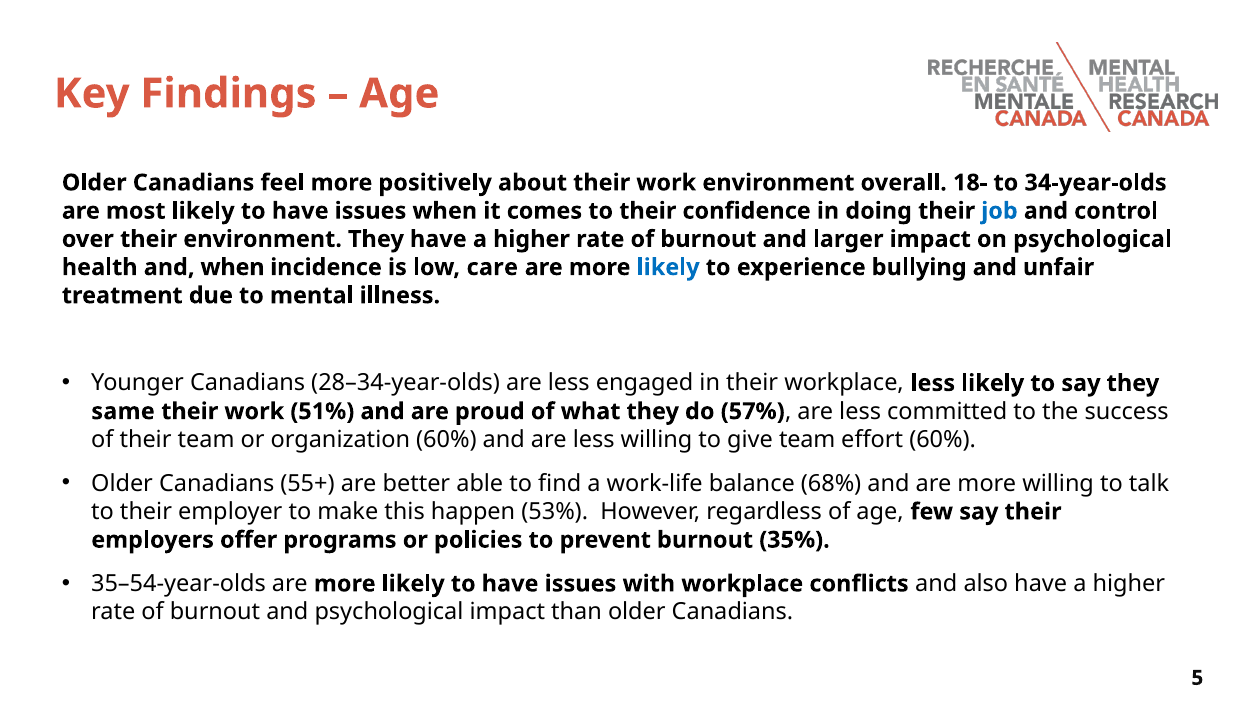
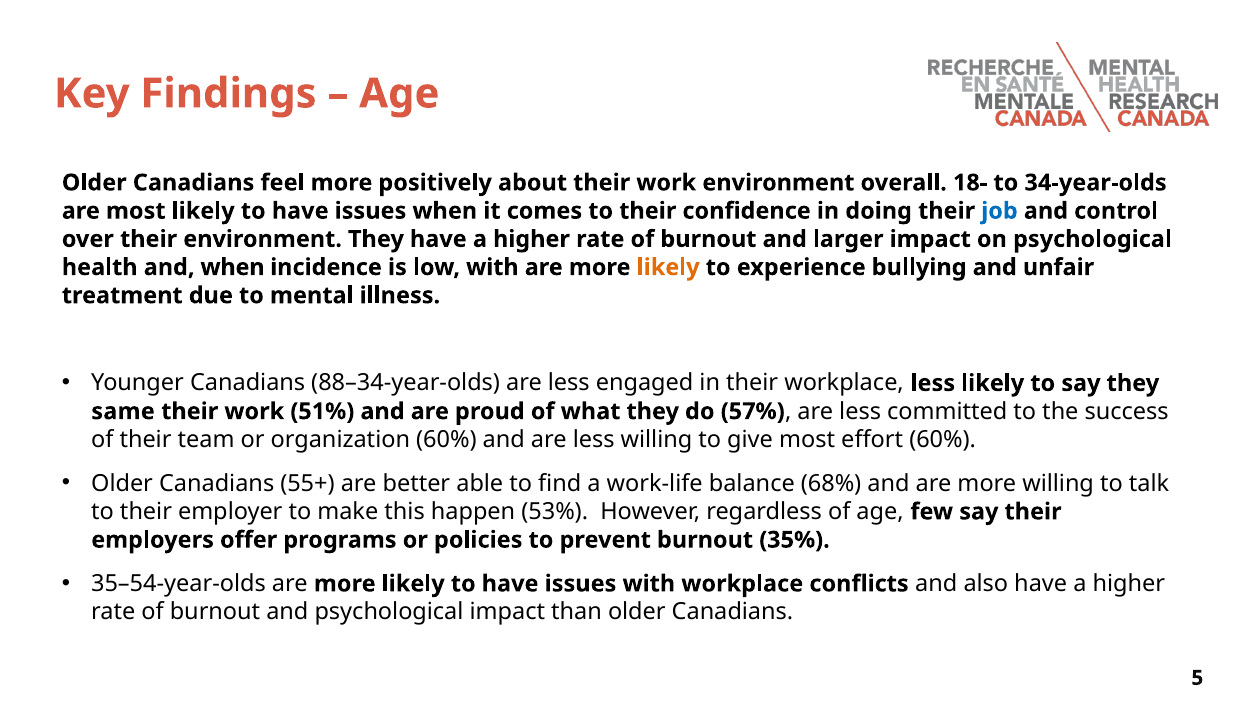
low care: care -> with (492, 267)
likely colour: blue -> orange (668, 267)
28–34-year-olds: 28–34-year-olds -> 88–34-year-olds (406, 383)
give team: team -> most (807, 440)
